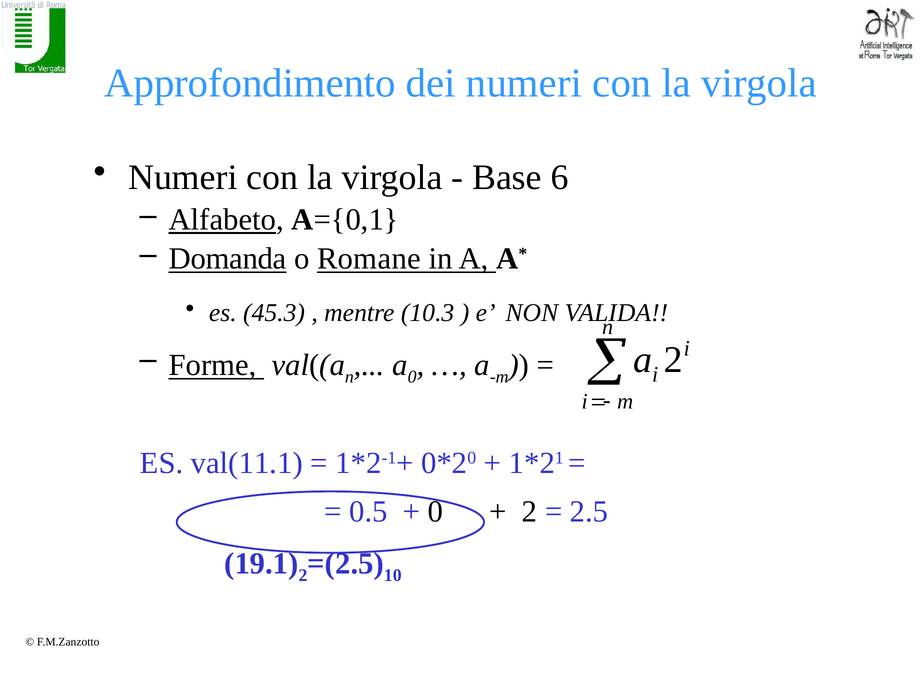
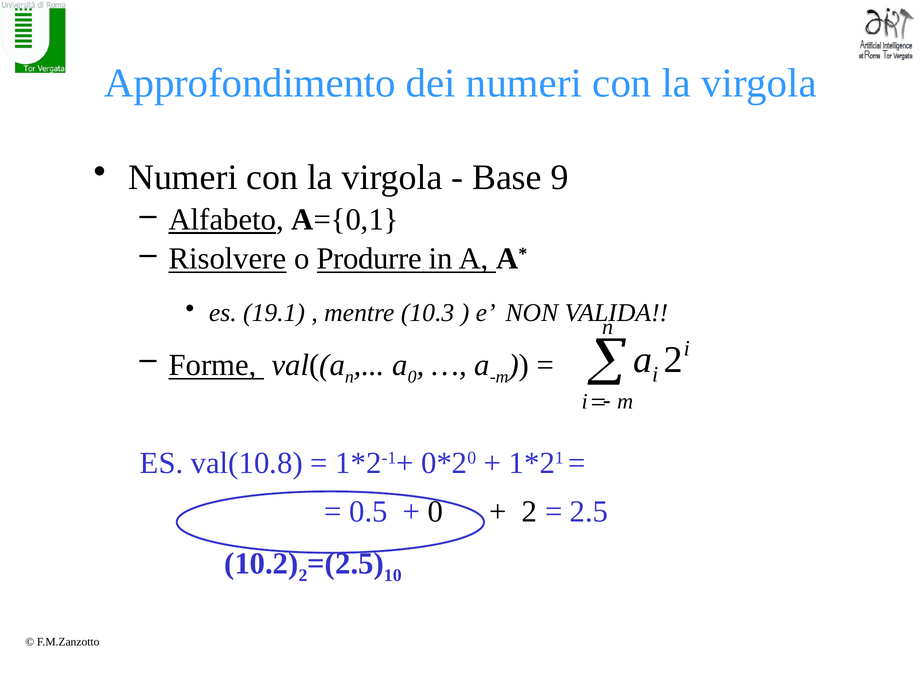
6: 6 -> 9 (560, 177)
Domanda: Domanda -> Risolvere (227, 259)
Romane: Romane -> Produrre (369, 259)
45.3: 45.3 -> 19.1 (274, 313)
val(11.1: val(11.1 -> val(10.8 (247, 463)
19.1: 19.1 -> 10.2 (261, 564)
